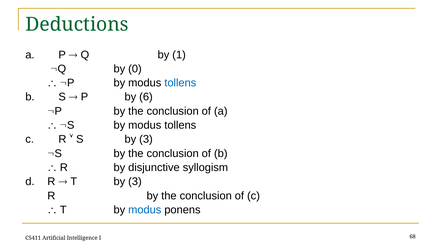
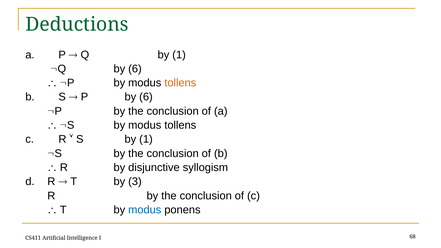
Q by 0: 0 -> 6 (135, 69)
tollens colour: blue -> orange (180, 83)
S by 3: 3 -> 1 (146, 139)
